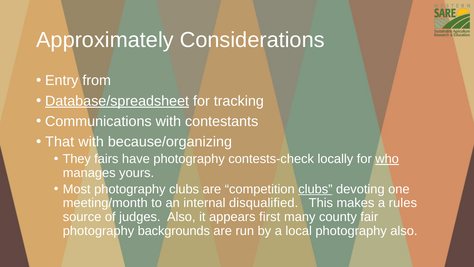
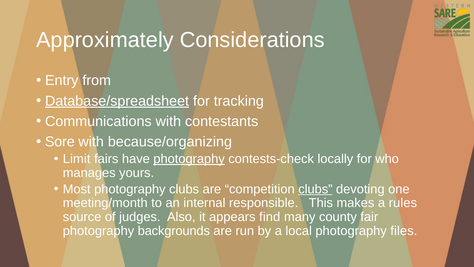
That: That -> Sore (60, 142)
They: They -> Limit (77, 159)
photography underline: none -> present (189, 159)
who underline: present -> none (387, 159)
disqualified: disqualified -> responsible (264, 203)
first: first -> find (270, 217)
photography also: also -> files (404, 230)
